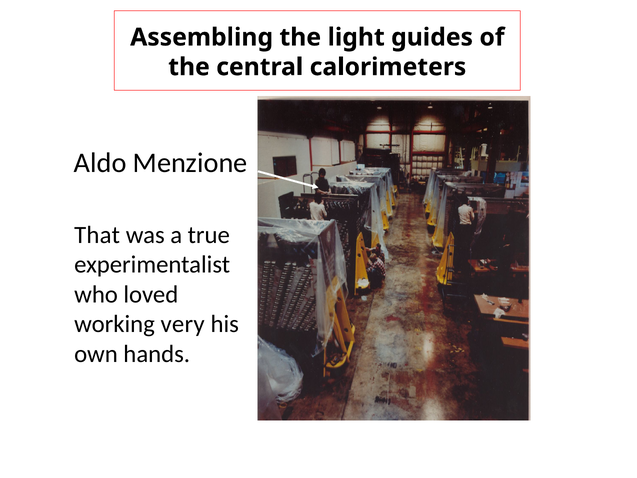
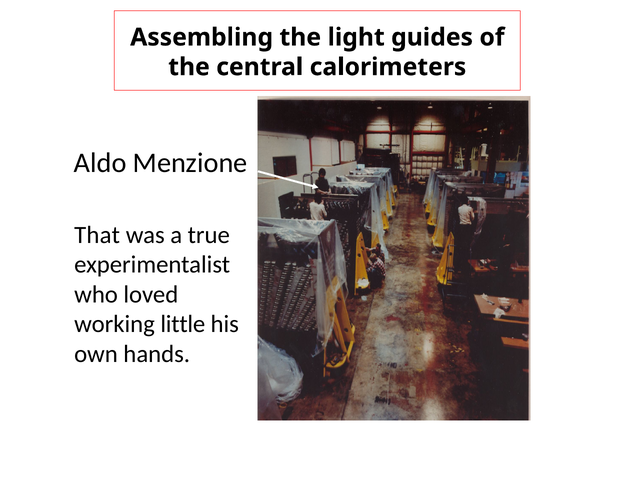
very: very -> little (183, 324)
